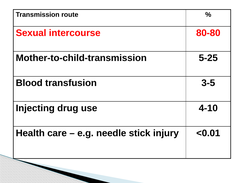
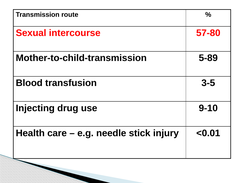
80-80: 80-80 -> 57-80 (208, 33)
5-25: 5-25 -> 5-89 (208, 58)
4-10: 4-10 -> 9-10 (208, 108)
